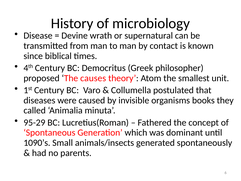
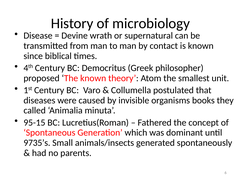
The causes: causes -> known (93, 78)
95-29: 95-29 -> 95-15 (34, 122)
1090’s: 1090’s -> 9735’s (37, 143)
